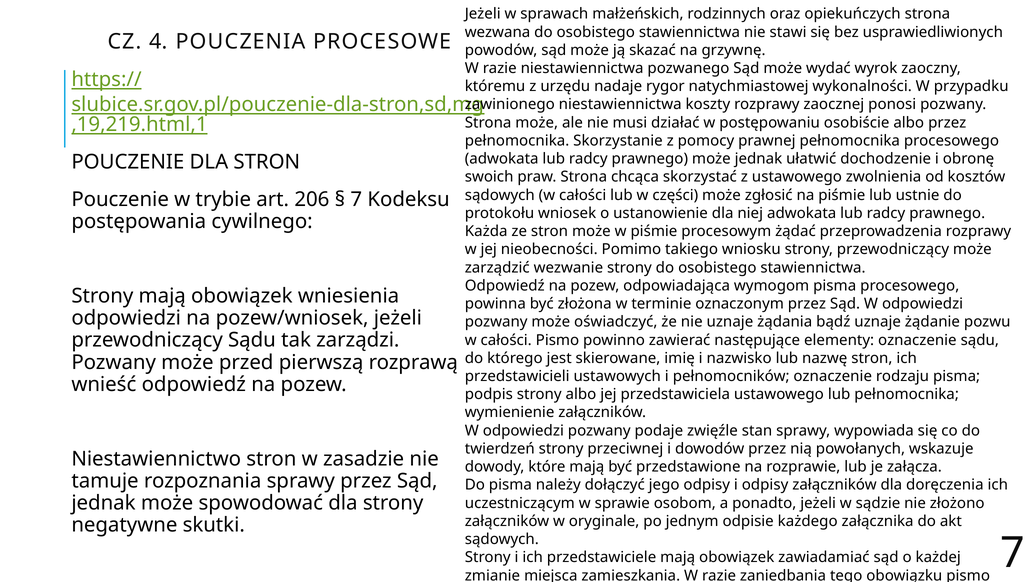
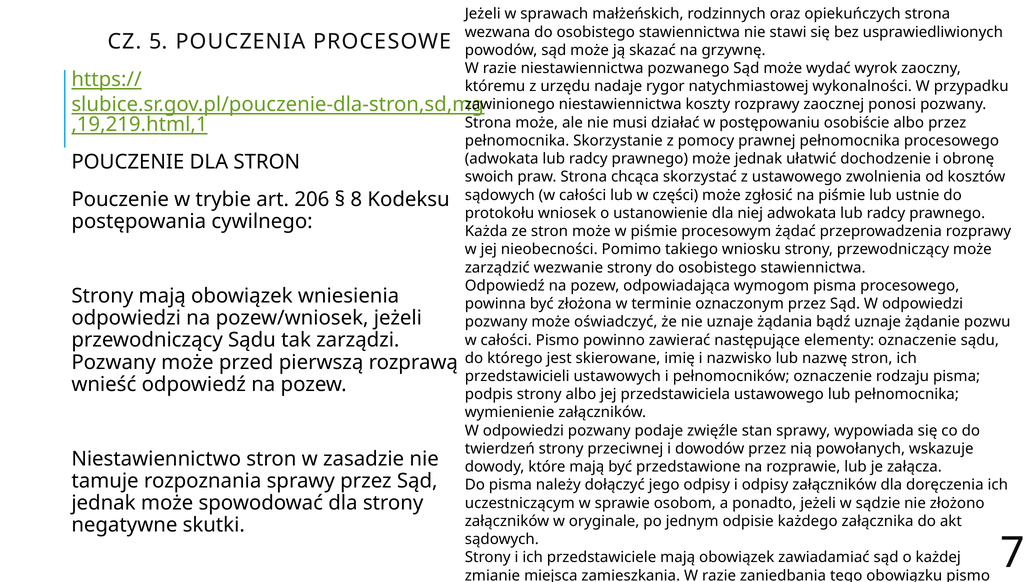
4: 4 -> 5 (159, 42)
7: 7 -> 8 (356, 199)
